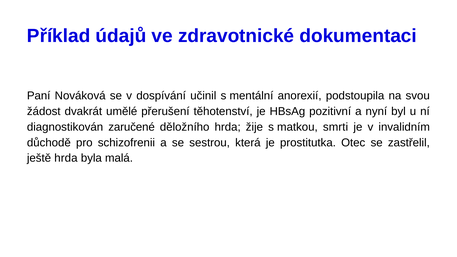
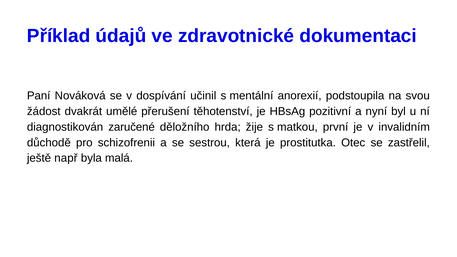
smrti: smrti -> první (336, 127)
ještě hrda: hrda -> např (66, 158)
